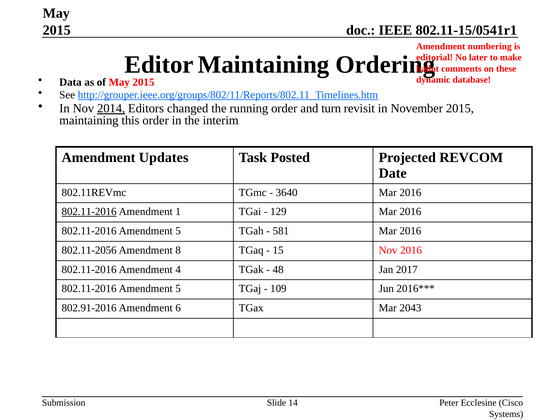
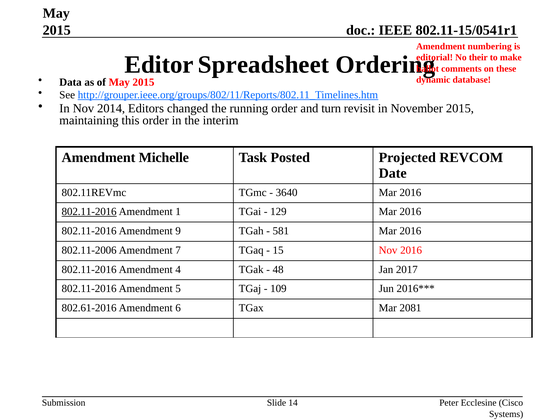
later: later -> their (478, 58)
Editor Maintaining: Maintaining -> Spreadsheet (264, 65)
2014 underline: present -> none (111, 109)
Updates: Updates -> Michelle (164, 158)
5: 5 -> 9 (178, 231)
802.11-2056: 802.11-2056 -> 802.11-2006 (89, 250)
8: 8 -> 7 (178, 250)
802.91-2016: 802.91-2016 -> 802.61-2016 (89, 308)
2043: 2043 -> 2081 (410, 308)
